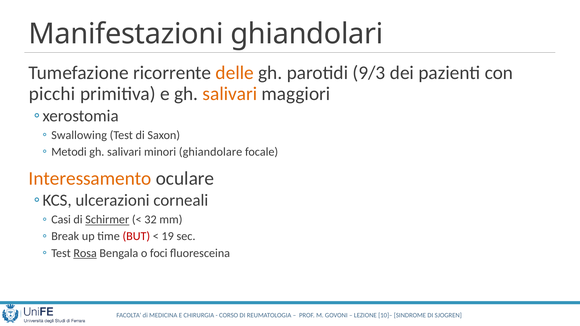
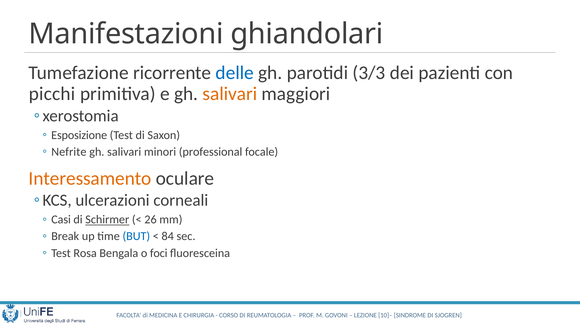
delle colour: orange -> blue (235, 73)
9/3: 9/3 -> 3/3 (369, 73)
Swallowing: Swallowing -> Esposizione (79, 135)
Metodi: Metodi -> Nefrite (69, 152)
ghiandolare: ghiandolare -> professional (211, 152)
32: 32 -> 26 (151, 220)
BUT colour: red -> blue (136, 237)
19: 19 -> 84 (168, 237)
Rosa underline: present -> none (85, 253)
